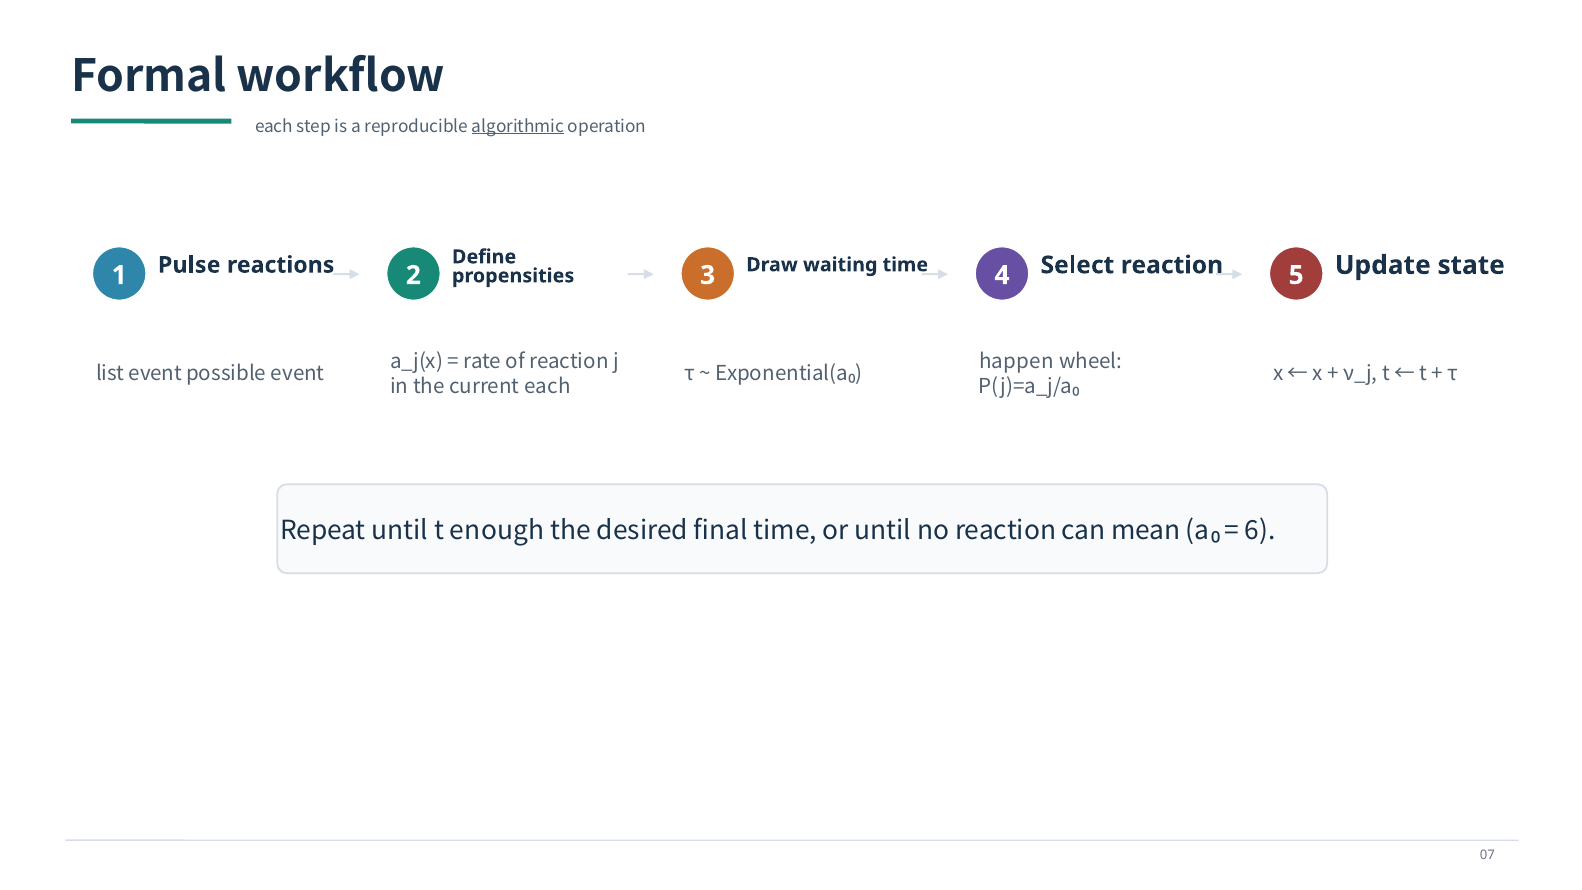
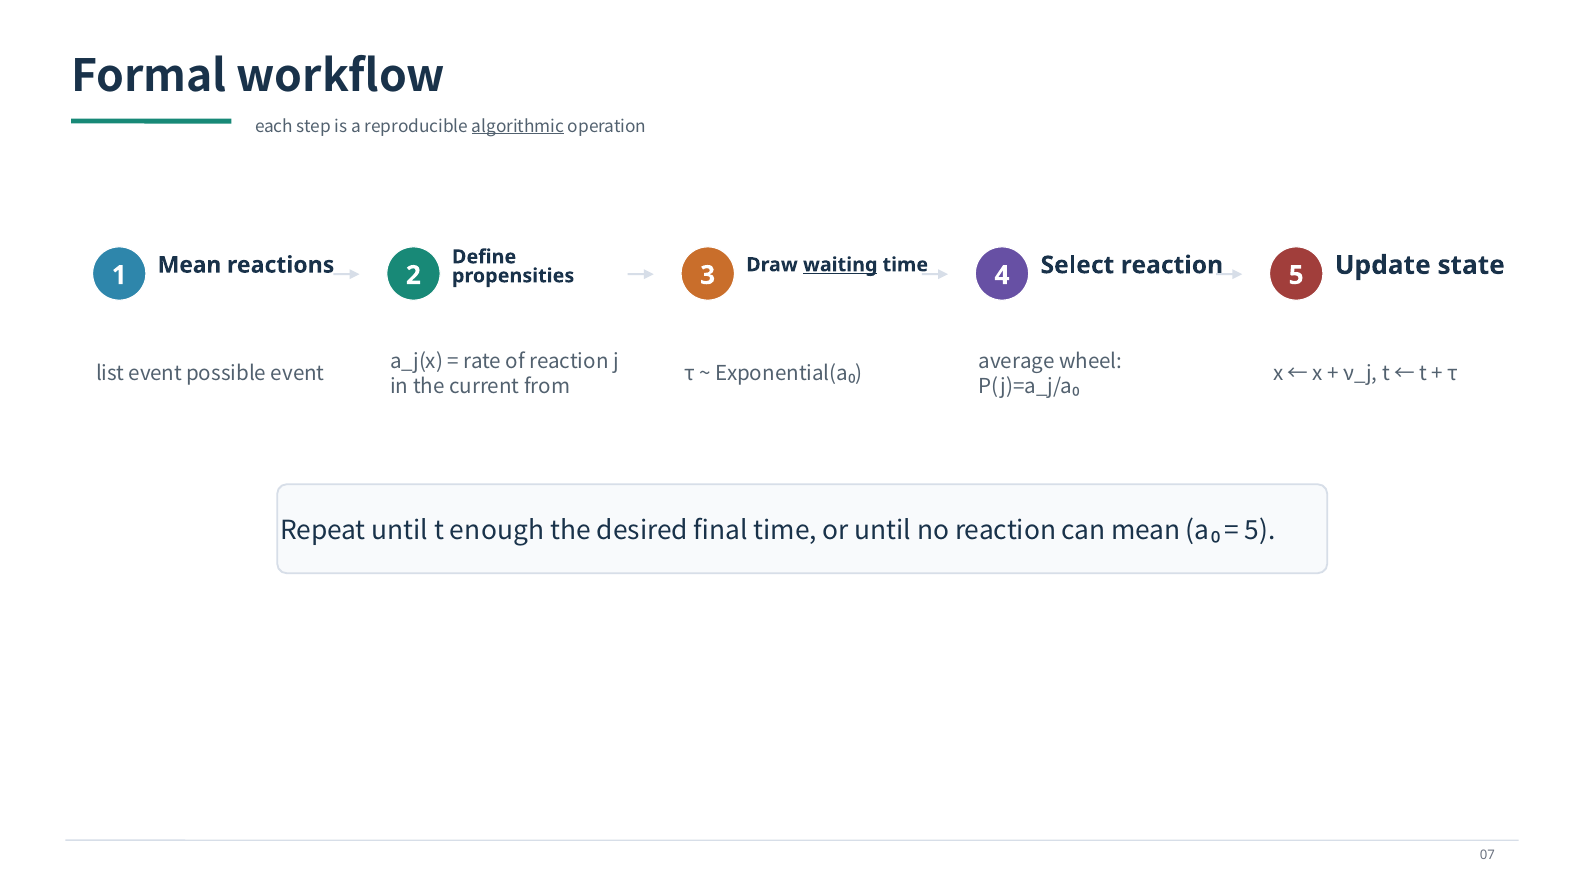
1 Pulse: Pulse -> Mean (189, 265)
waiting underline: none -> present (840, 265)
happen: happen -> average (1017, 362)
current each: each -> from (547, 386)
6: 6 -> 5 (1260, 530)
